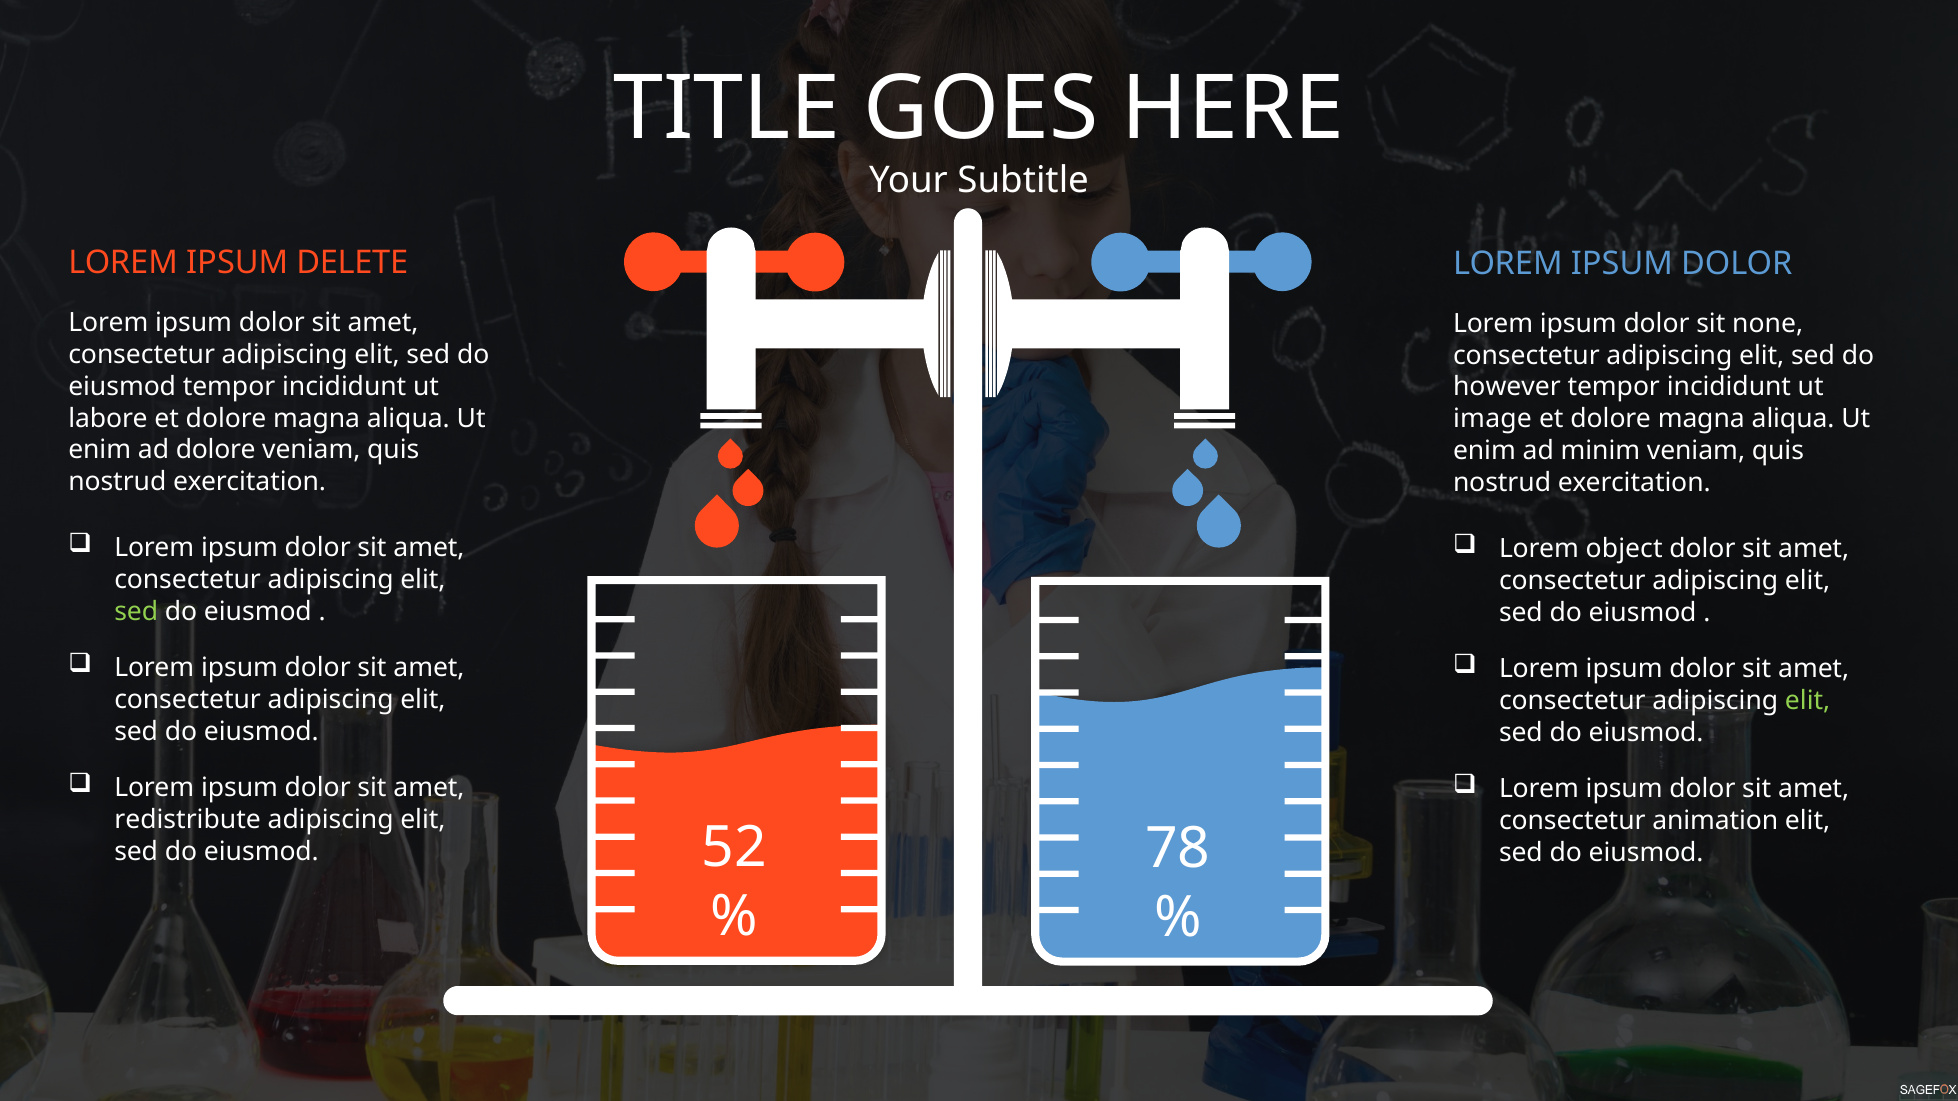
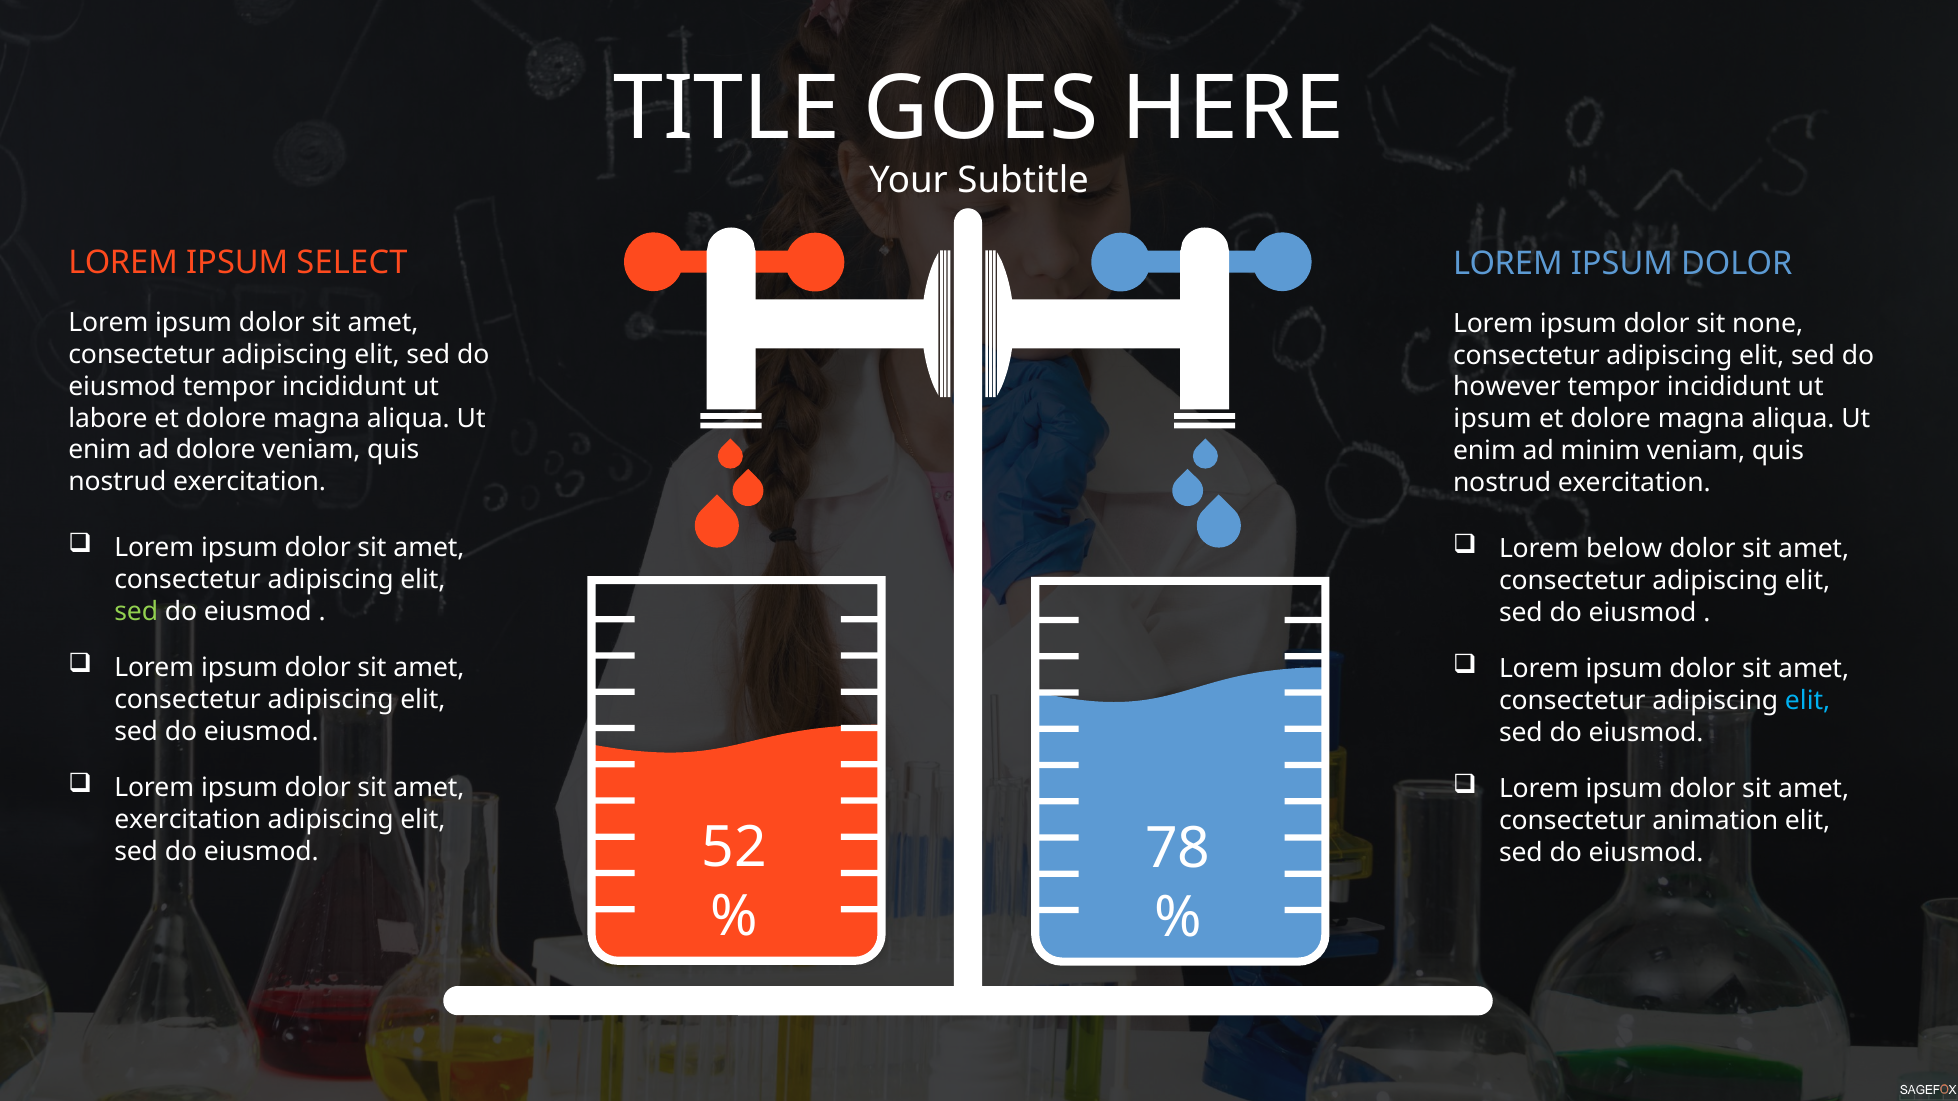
DELETE: DELETE -> SELECT (352, 263)
image: image -> ipsum (1493, 419)
object: object -> below (1624, 549)
elit colour: light green -> light blue (1808, 701)
redistribute: redistribute -> exercitation (188, 820)
